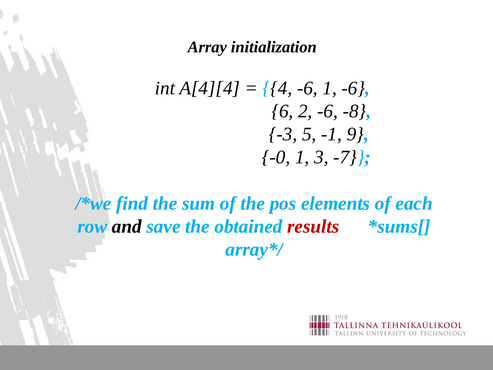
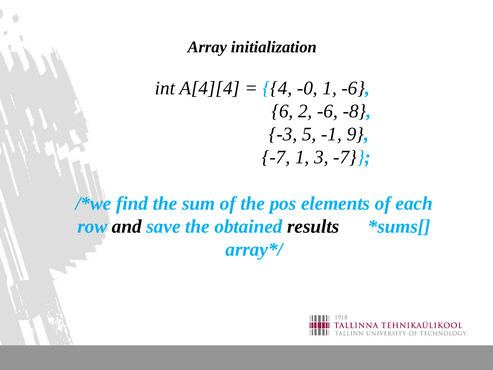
4 -6: -6 -> -0 (307, 88)
-0: -0 -> -7 (276, 157)
results colour: red -> black (313, 226)
